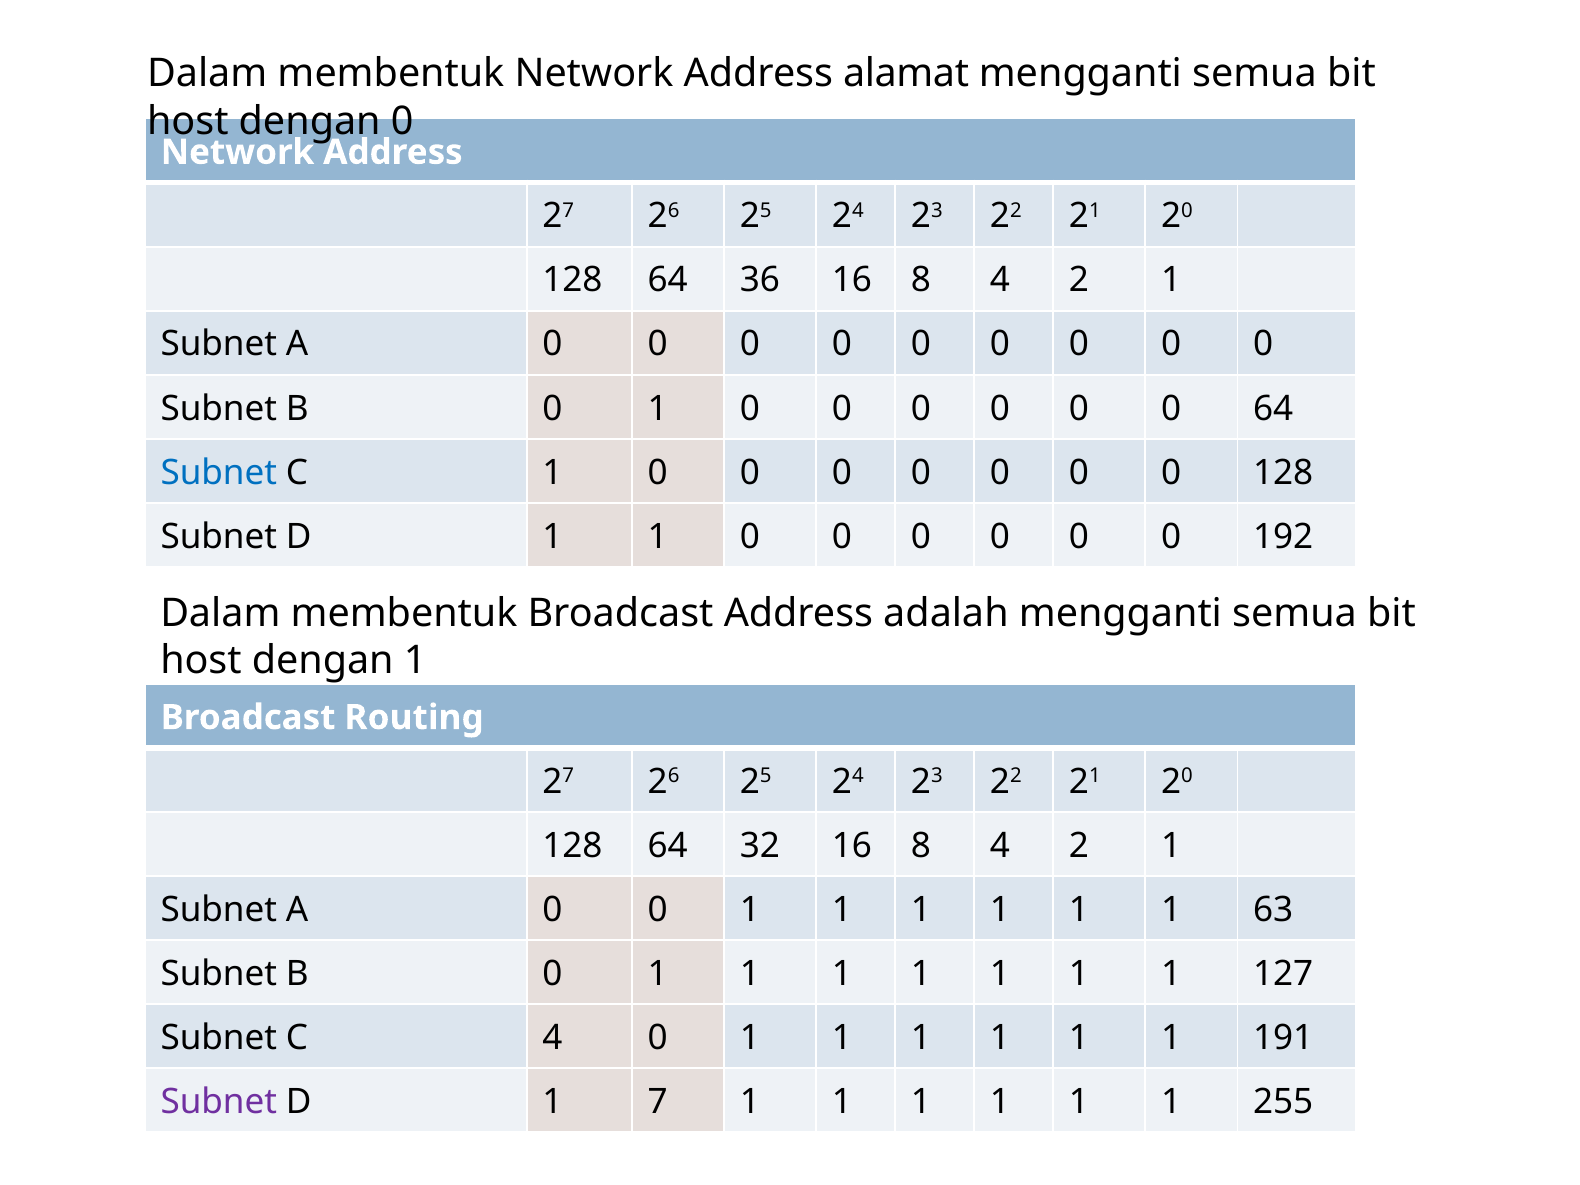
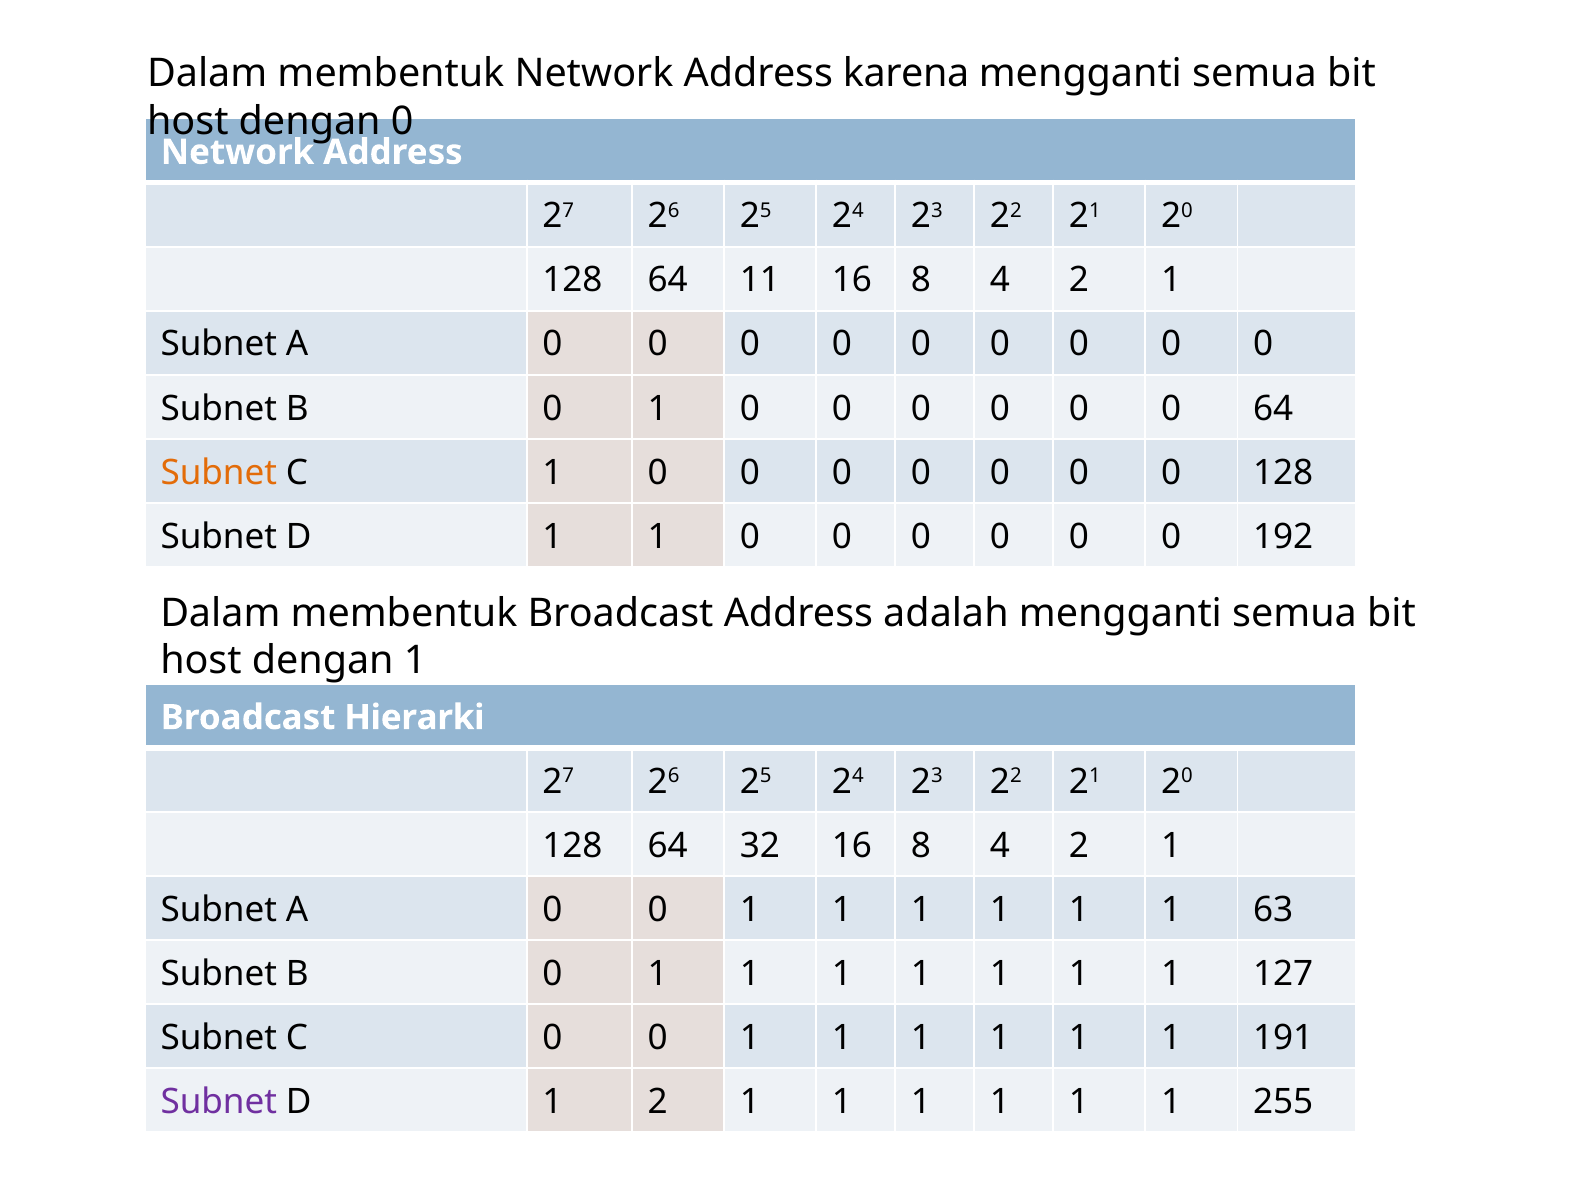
alamat: alamat -> karena (906, 74)
36: 36 -> 11 (760, 280)
Subnet colour: blue -> orange (219, 473)
Routing: Routing -> Hierarki (414, 718)
C 4: 4 -> 0 (552, 1038)
1 7: 7 -> 2 (658, 1102)
